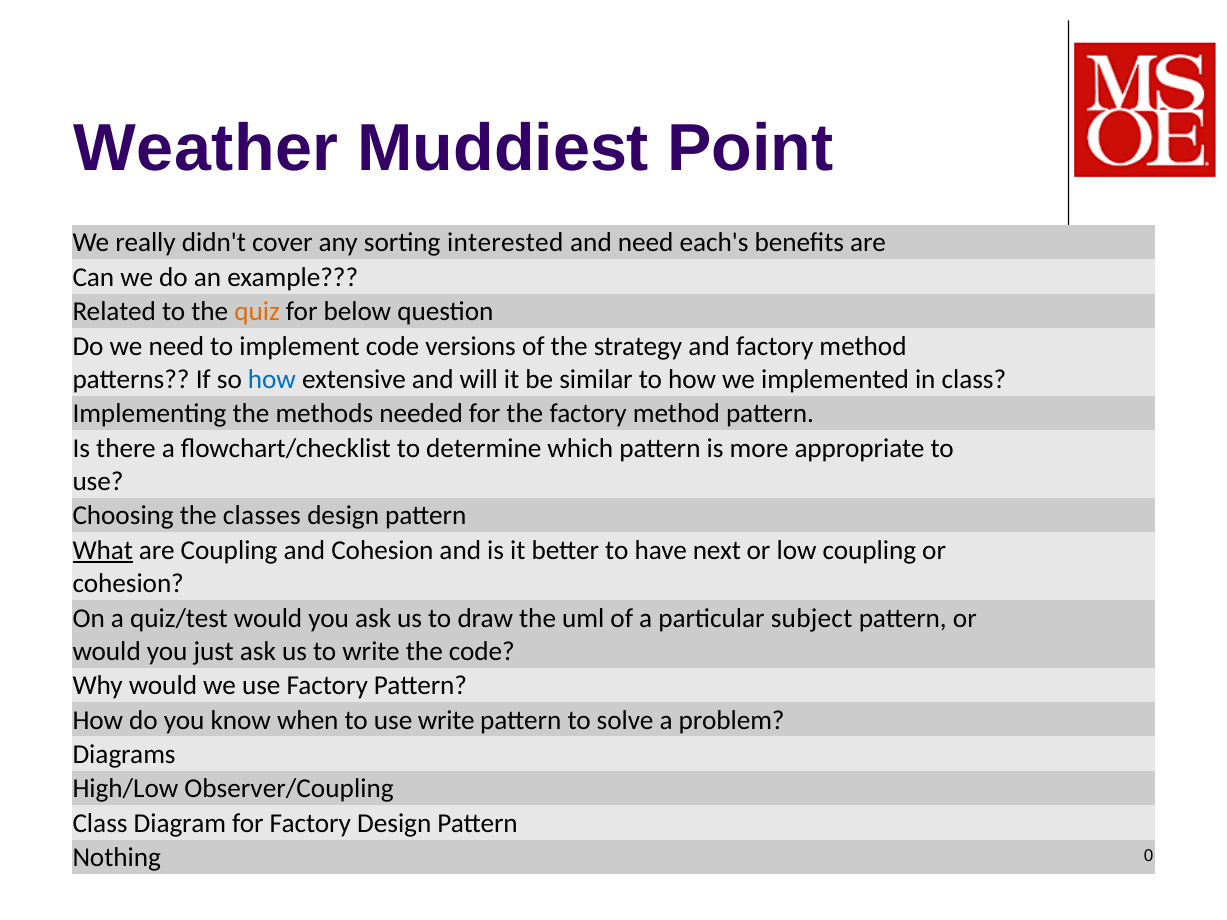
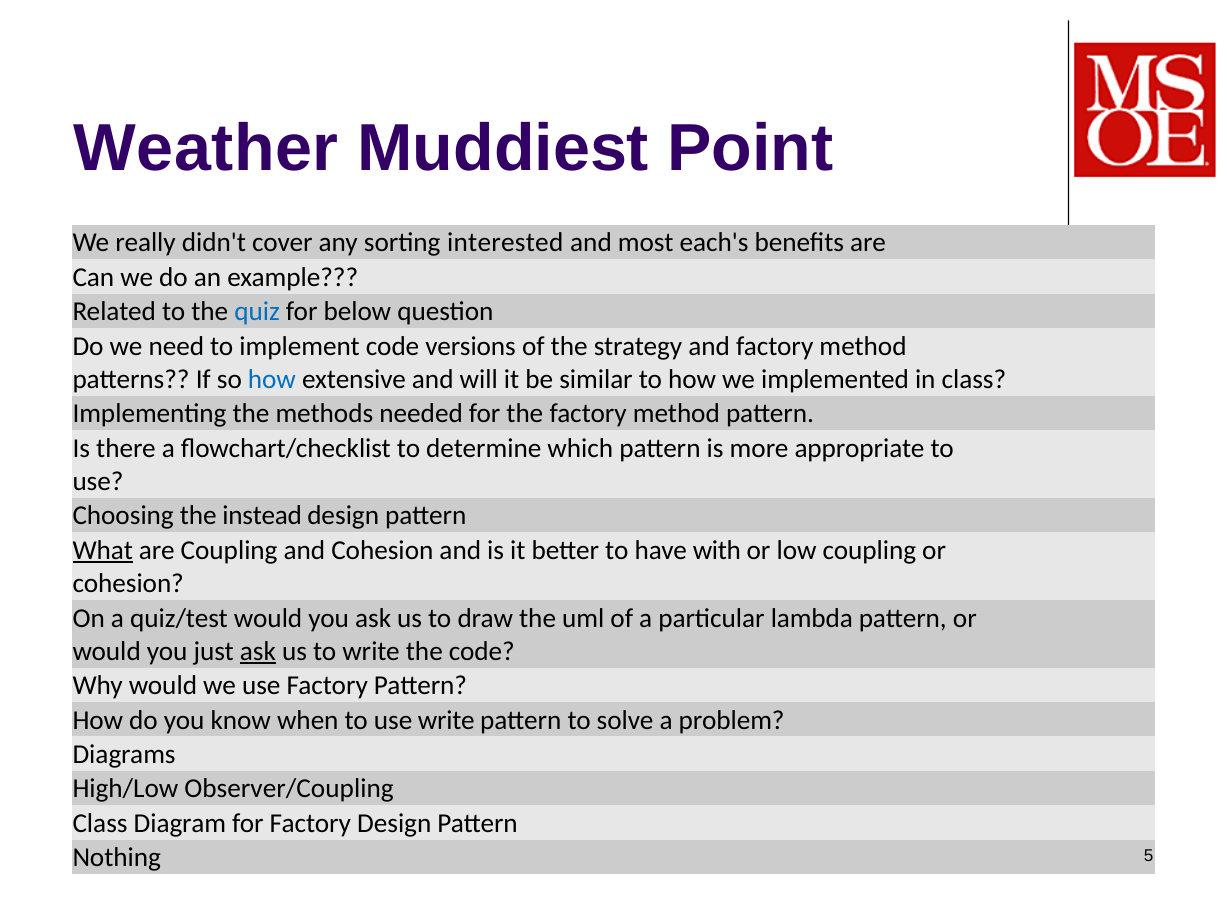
and need: need -> most (646, 243)
quiz colour: orange -> blue (257, 312)
classes: classes -> instead (262, 516)
next: next -> with (717, 550)
subject: subject -> lambda (812, 618)
ask underline: none -> present (258, 652)
0: 0 -> 5 (1149, 856)
